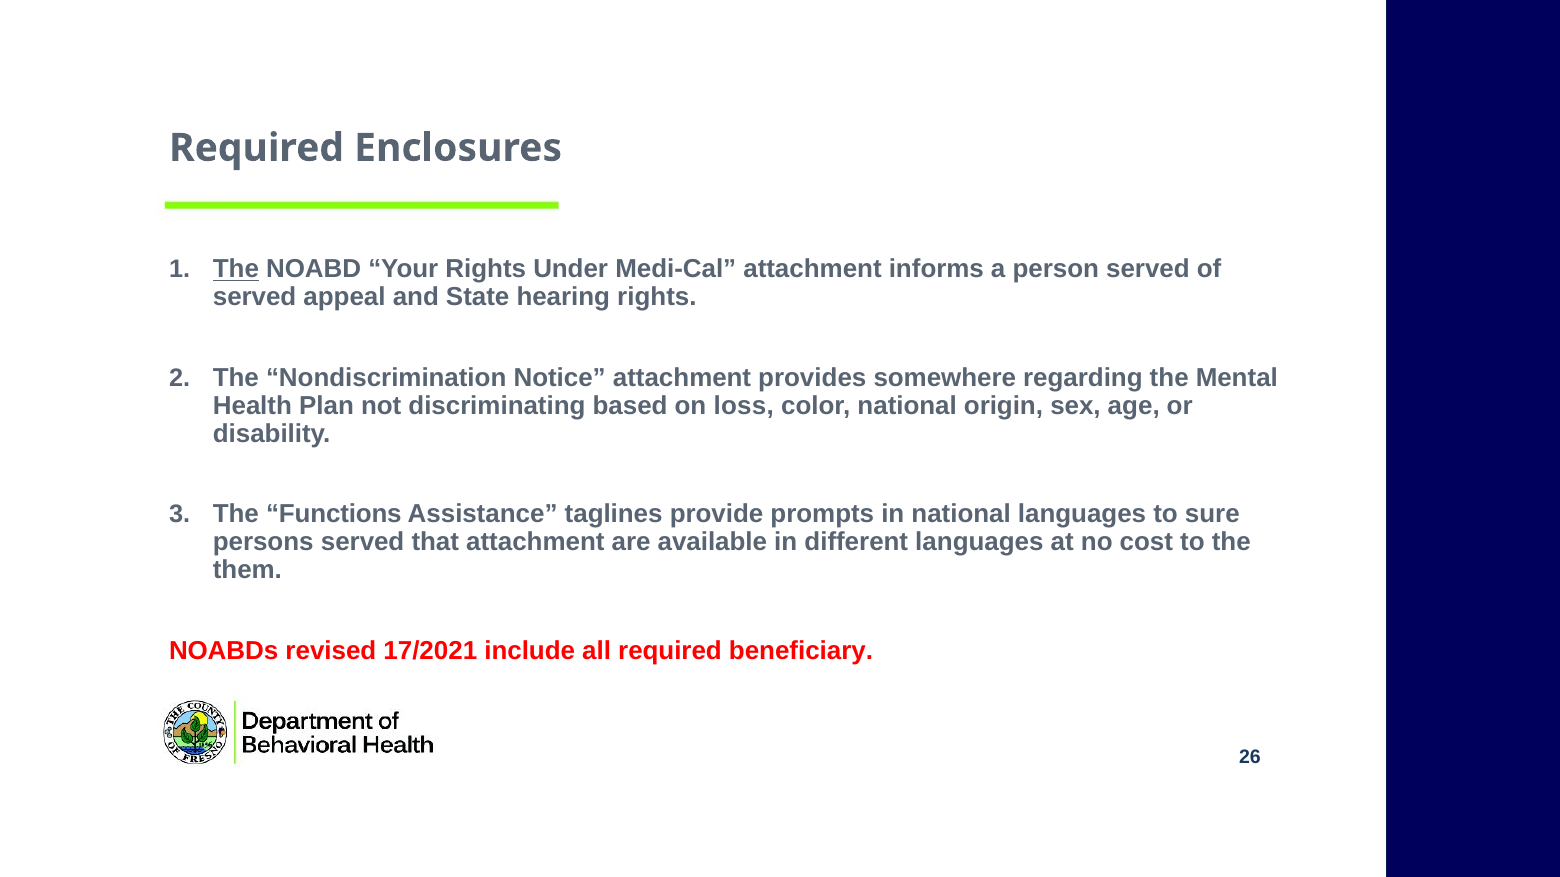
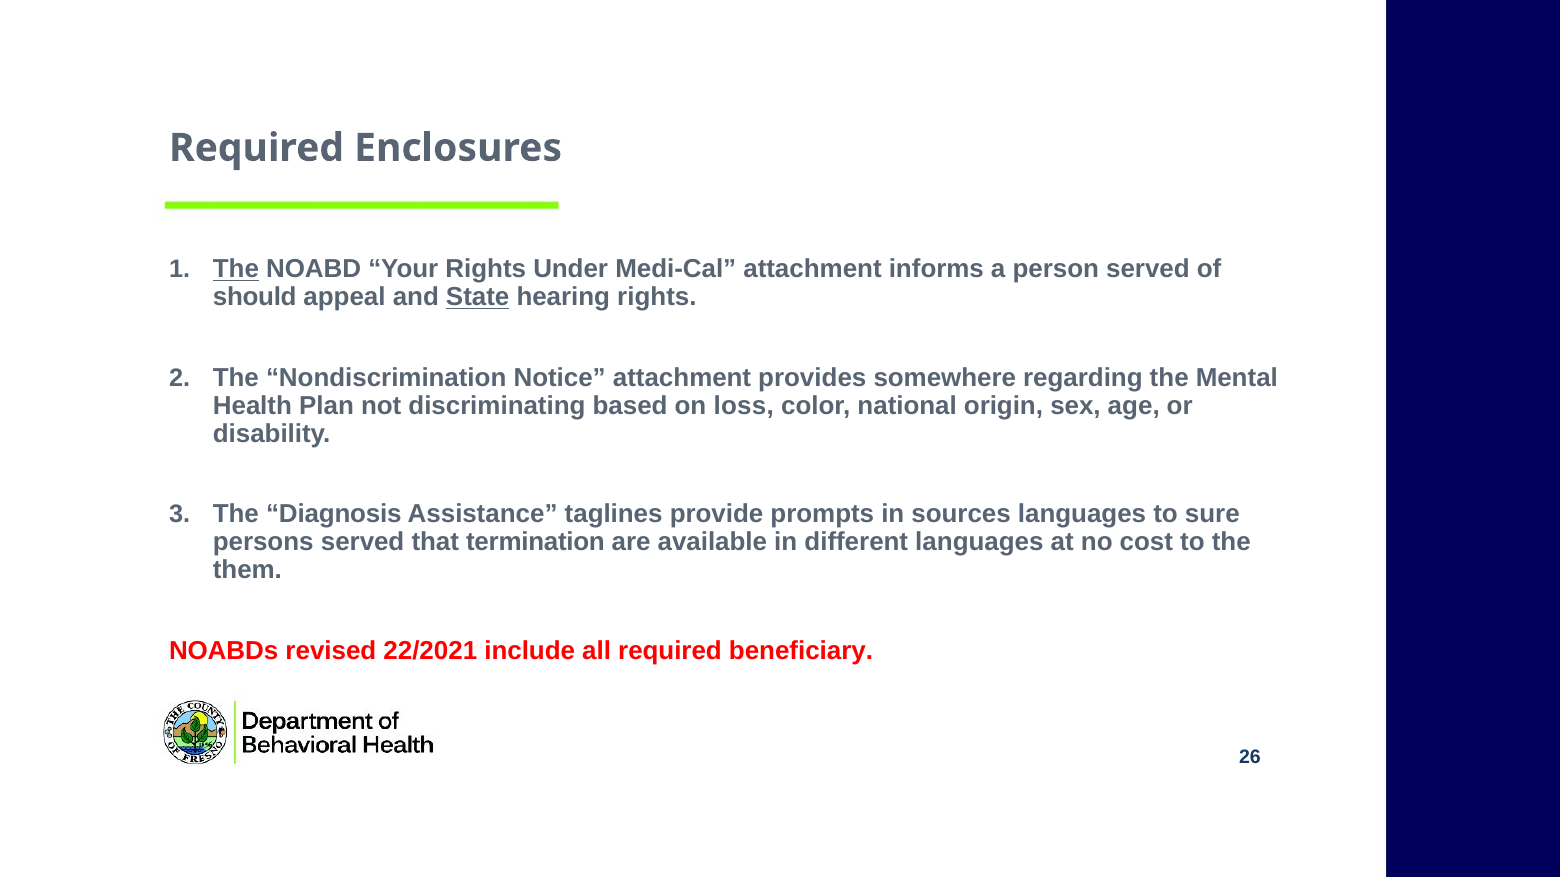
served: served -> should (255, 297)
State underline: none -> present (478, 297)
Functions: Functions -> Diagnosis (334, 514)
in national: national -> sources (961, 514)
that attachment: attachment -> termination (535, 543)
17/2021: 17/2021 -> 22/2021 (430, 651)
